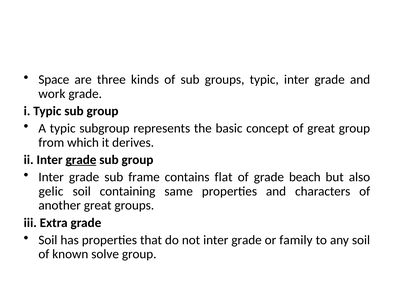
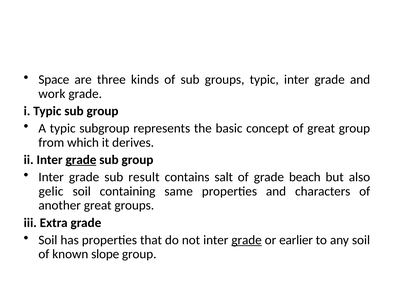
frame: frame -> result (144, 177)
flat: flat -> salt (224, 177)
grade underline: none -> present (247, 240)
family: family -> earlier (296, 240)
solve: solve -> slope (105, 255)
